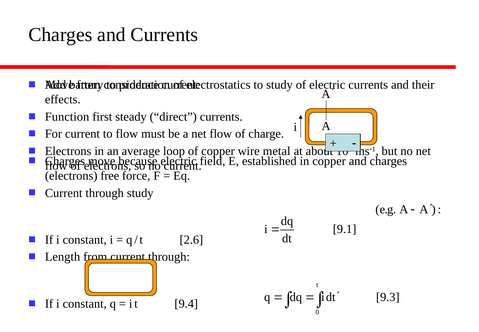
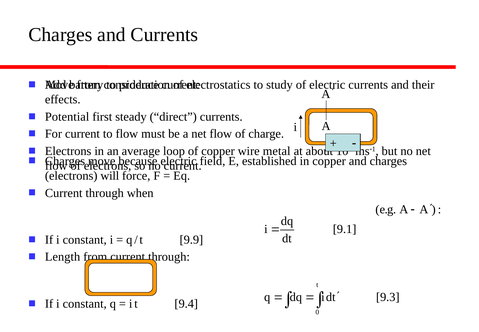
Function: Function -> Potential (67, 117)
free: free -> will (110, 176)
through study: study -> when (140, 193)
2.6: 2.6 -> 9.9 (191, 239)
